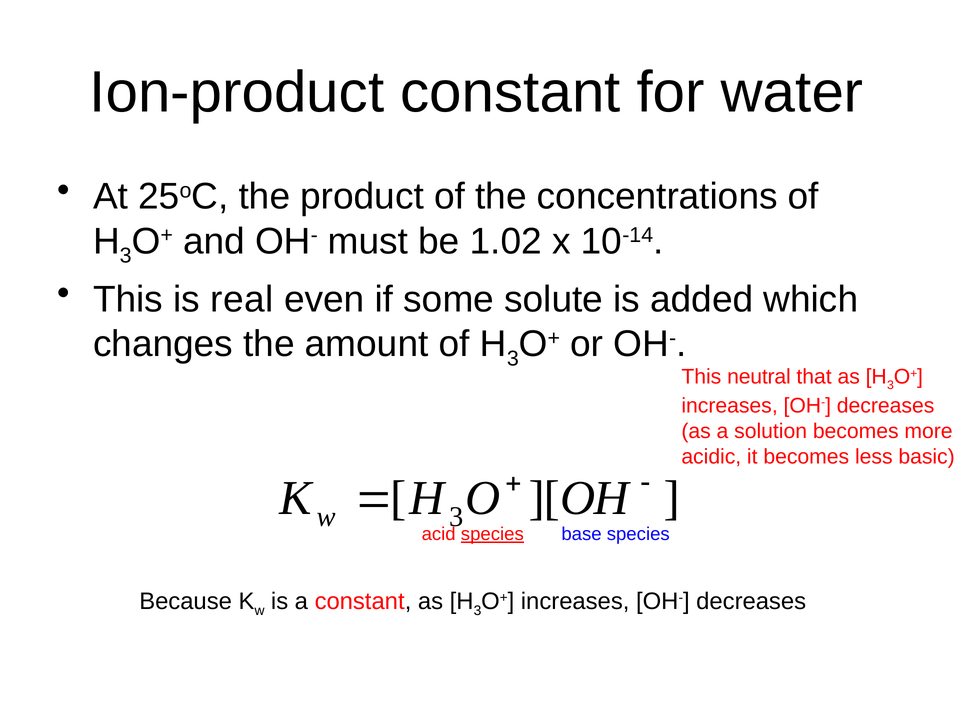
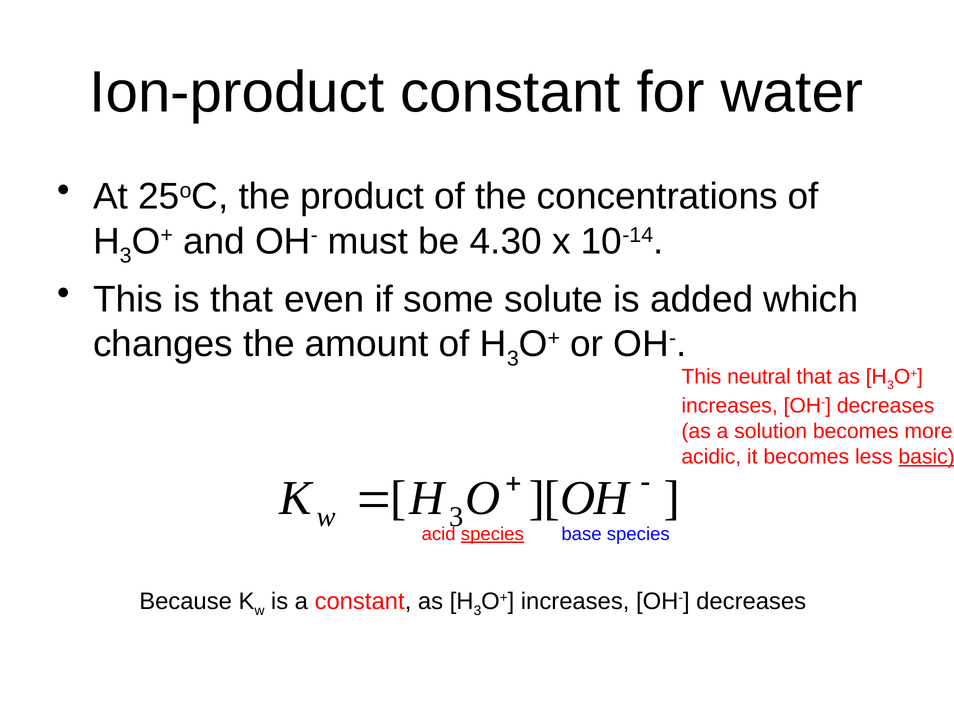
1.02: 1.02 -> 4.30 (506, 241)
is real: real -> that (242, 299)
basic underline: none -> present (927, 456)
